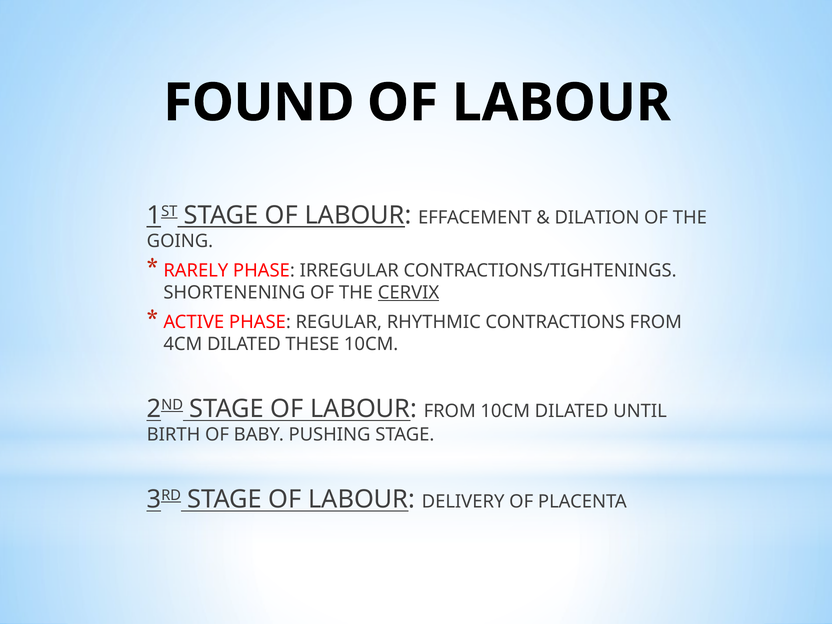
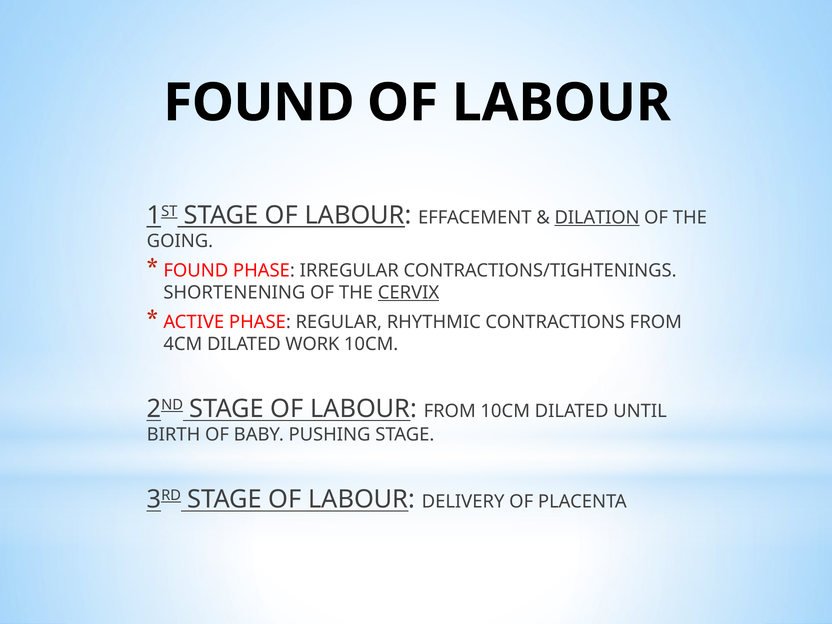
DILATION underline: none -> present (597, 218)
RARELY: RARELY -> FOUND (196, 270)
THESE: THESE -> WORK (312, 344)
